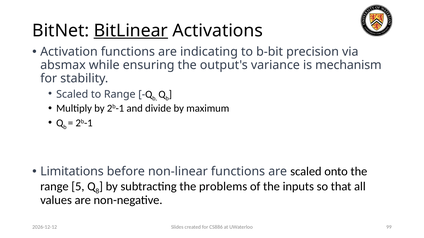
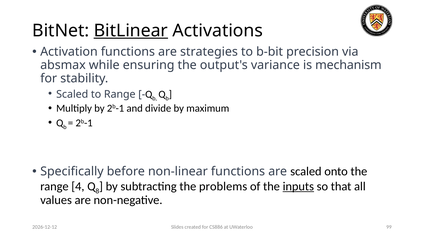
indicating: indicating -> strategies (209, 52)
Limitations: Limitations -> Specifically (72, 172)
5: 5 -> 4 (78, 187)
inputs underline: none -> present (298, 187)
